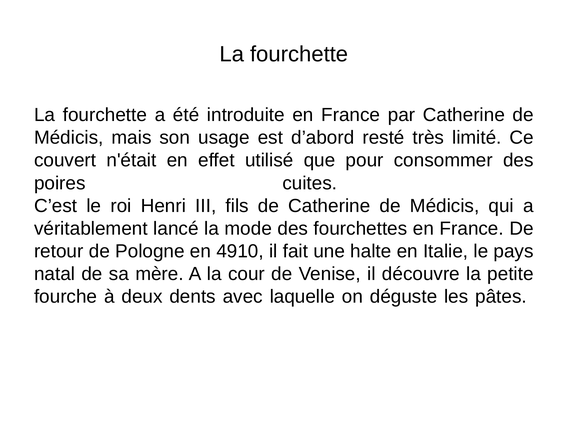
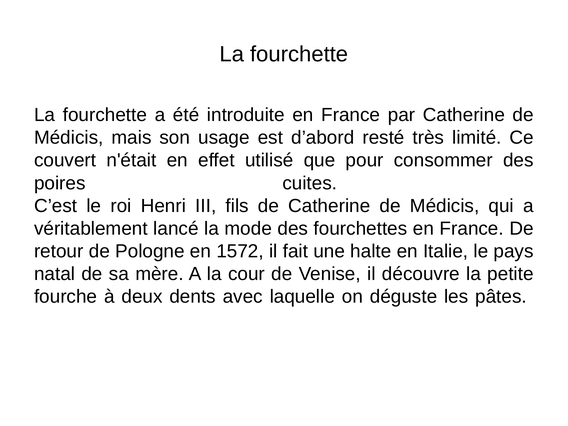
4910: 4910 -> 1572 (240, 251)
